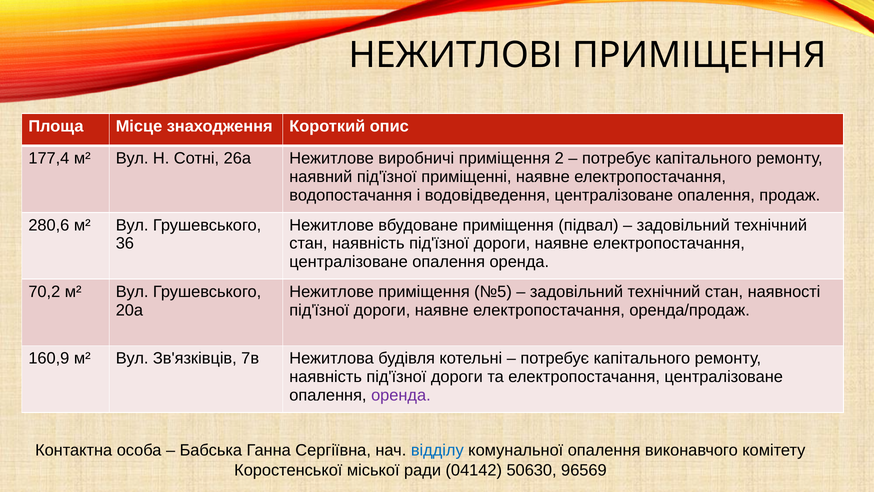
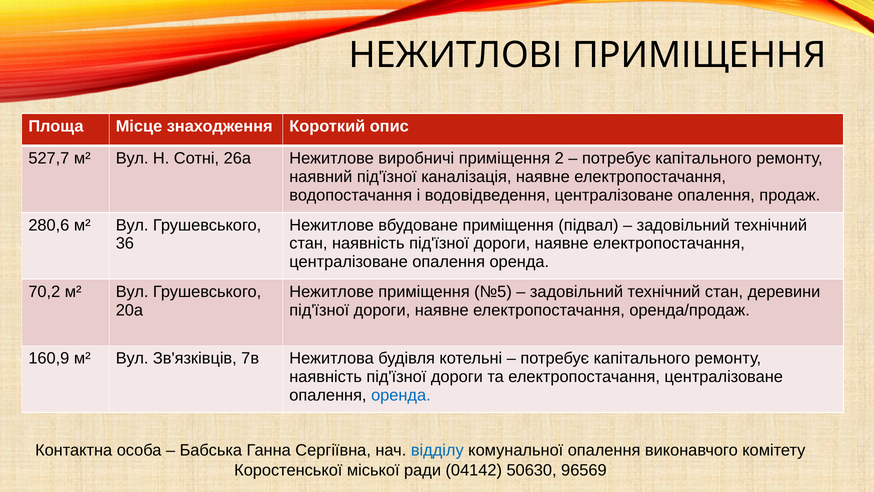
177,4: 177,4 -> 527,7 (49, 158)
приміщенні: приміщенні -> каналізація (466, 177)
наявності: наявності -> деревини (784, 292)
оренда colour: purple -> blue (401, 395)
